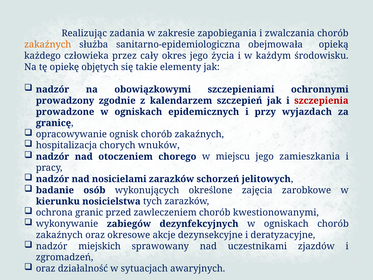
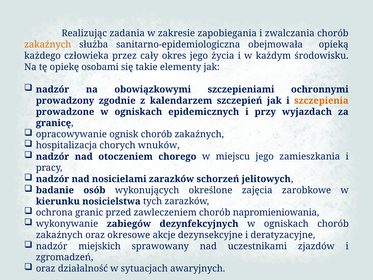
objętych: objętych -> osobami (100, 67)
szczepienia colour: red -> orange (321, 101)
kwestionowanymi: kwestionowanymi -> napromieniowania (276, 212)
